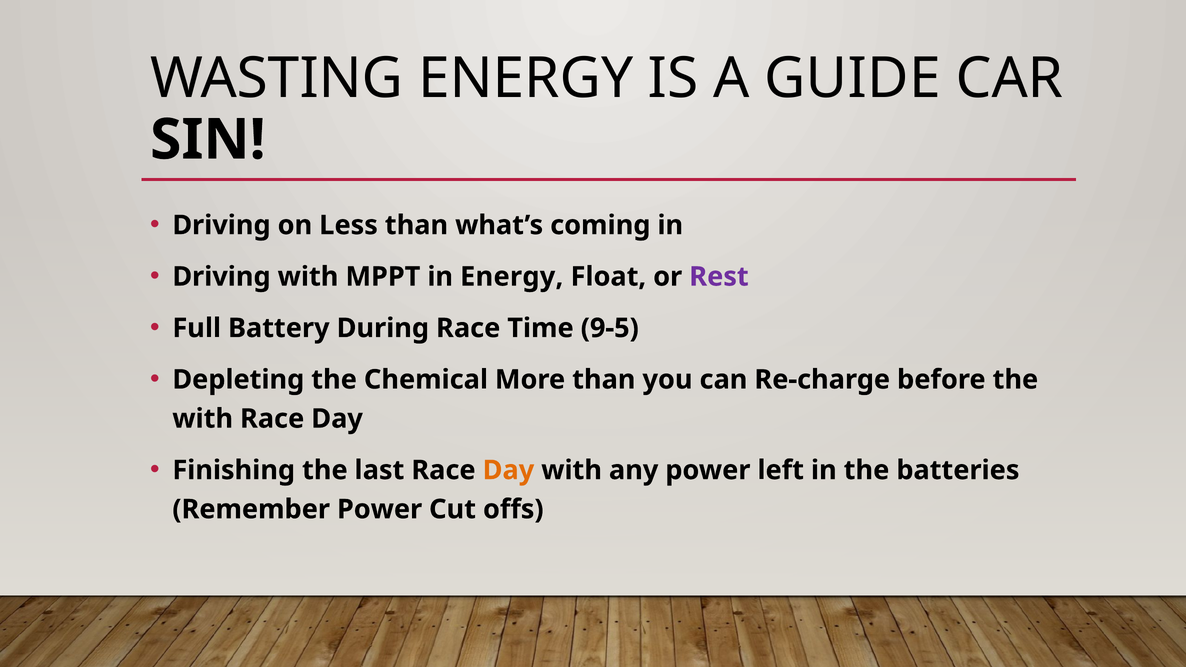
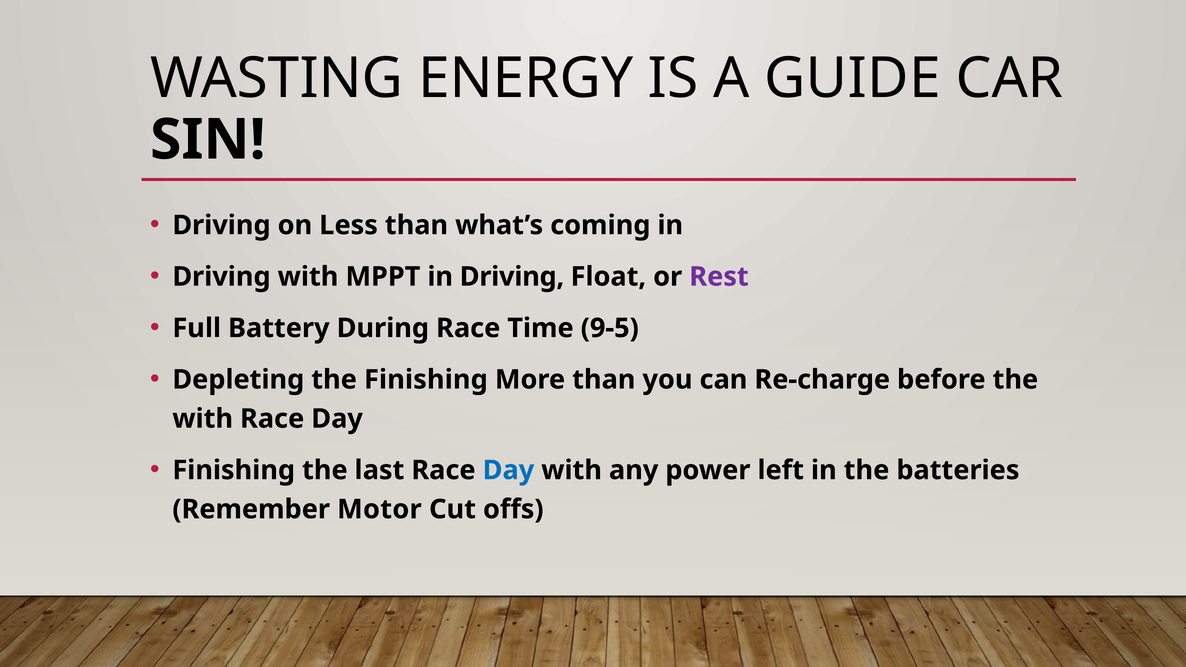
in Energy: Energy -> Driving (512, 277)
the Chemical: Chemical -> Finishing (426, 380)
Day colour: orange -> blue (508, 470)
Remember Power: Power -> Motor (379, 509)
